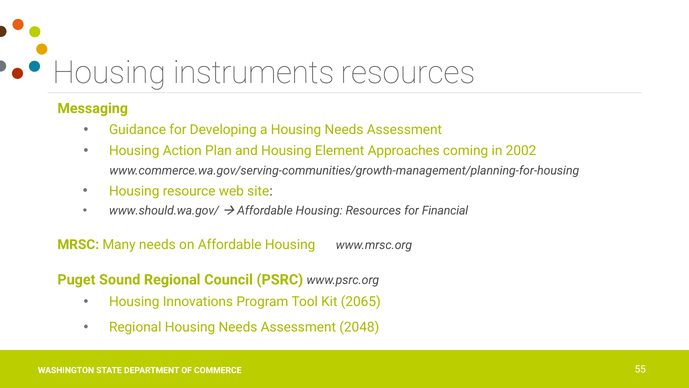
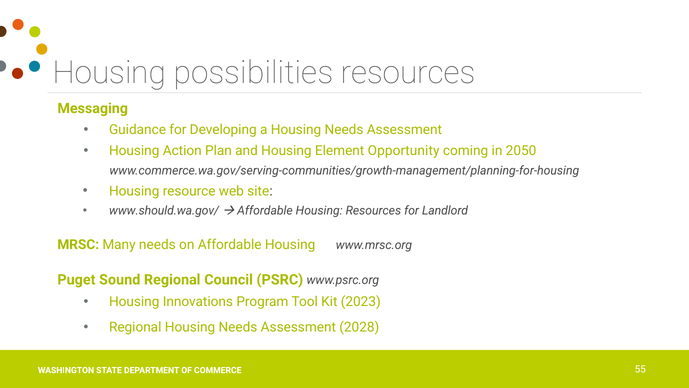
instruments: instruments -> possibilities (253, 73)
Approaches: Approaches -> Opportunity (404, 151)
2002: 2002 -> 2050 (521, 151)
Financial: Financial -> Landlord (445, 211)
2065: 2065 -> 2023 (361, 301)
2048: 2048 -> 2028 (359, 327)
